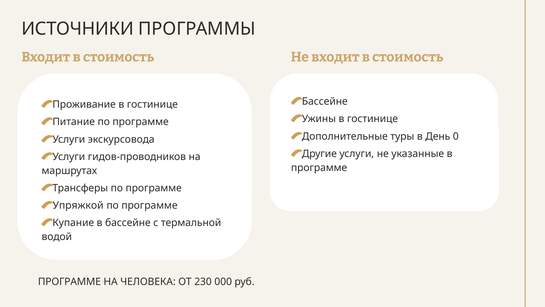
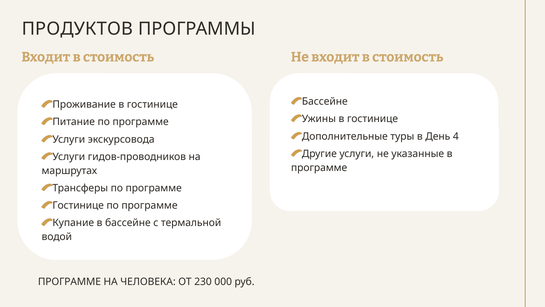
ИСТОЧНИКИ: ИСТОЧНИКИ -> ПРОДУКТОВ (77, 29)
0: 0 -> 4 (456, 136)
Упряжкой: Упряжкой -> Гостинице (78, 205)
